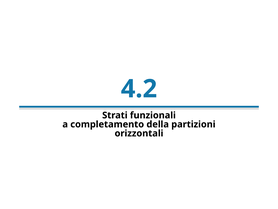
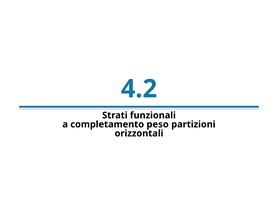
della: della -> peso (158, 124)
